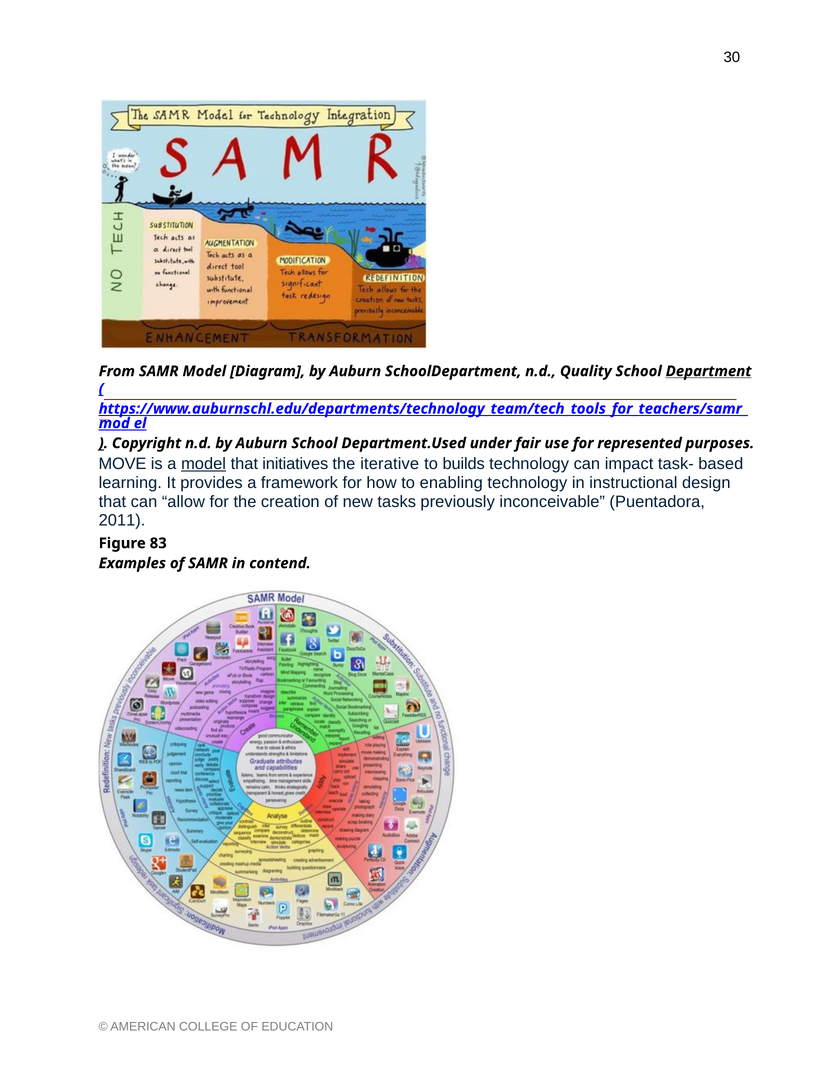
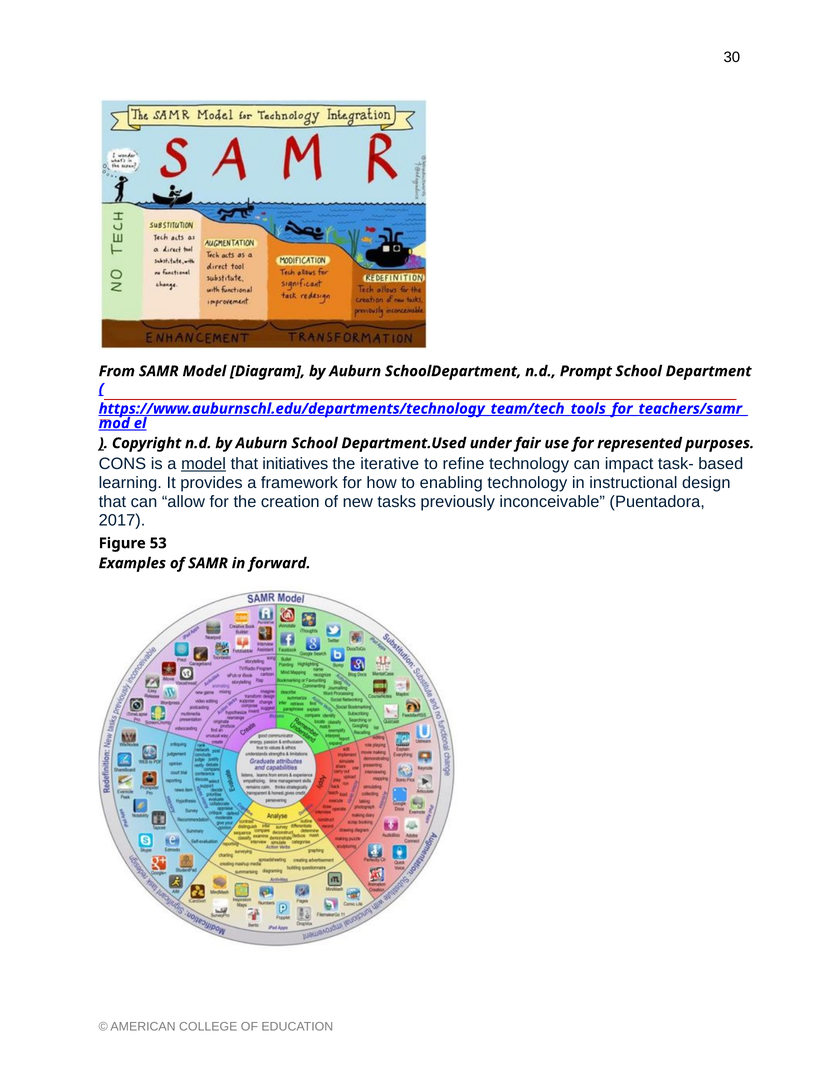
Quality: Quality -> Prompt (586, 371)
Department underline: present -> none (709, 371)
MOVE: MOVE -> CONS (122, 464)
builds: builds -> refine (463, 464)
2011: 2011 -> 2017 (122, 520)
83: 83 -> 53 (158, 543)
contend: contend -> forward (280, 563)
